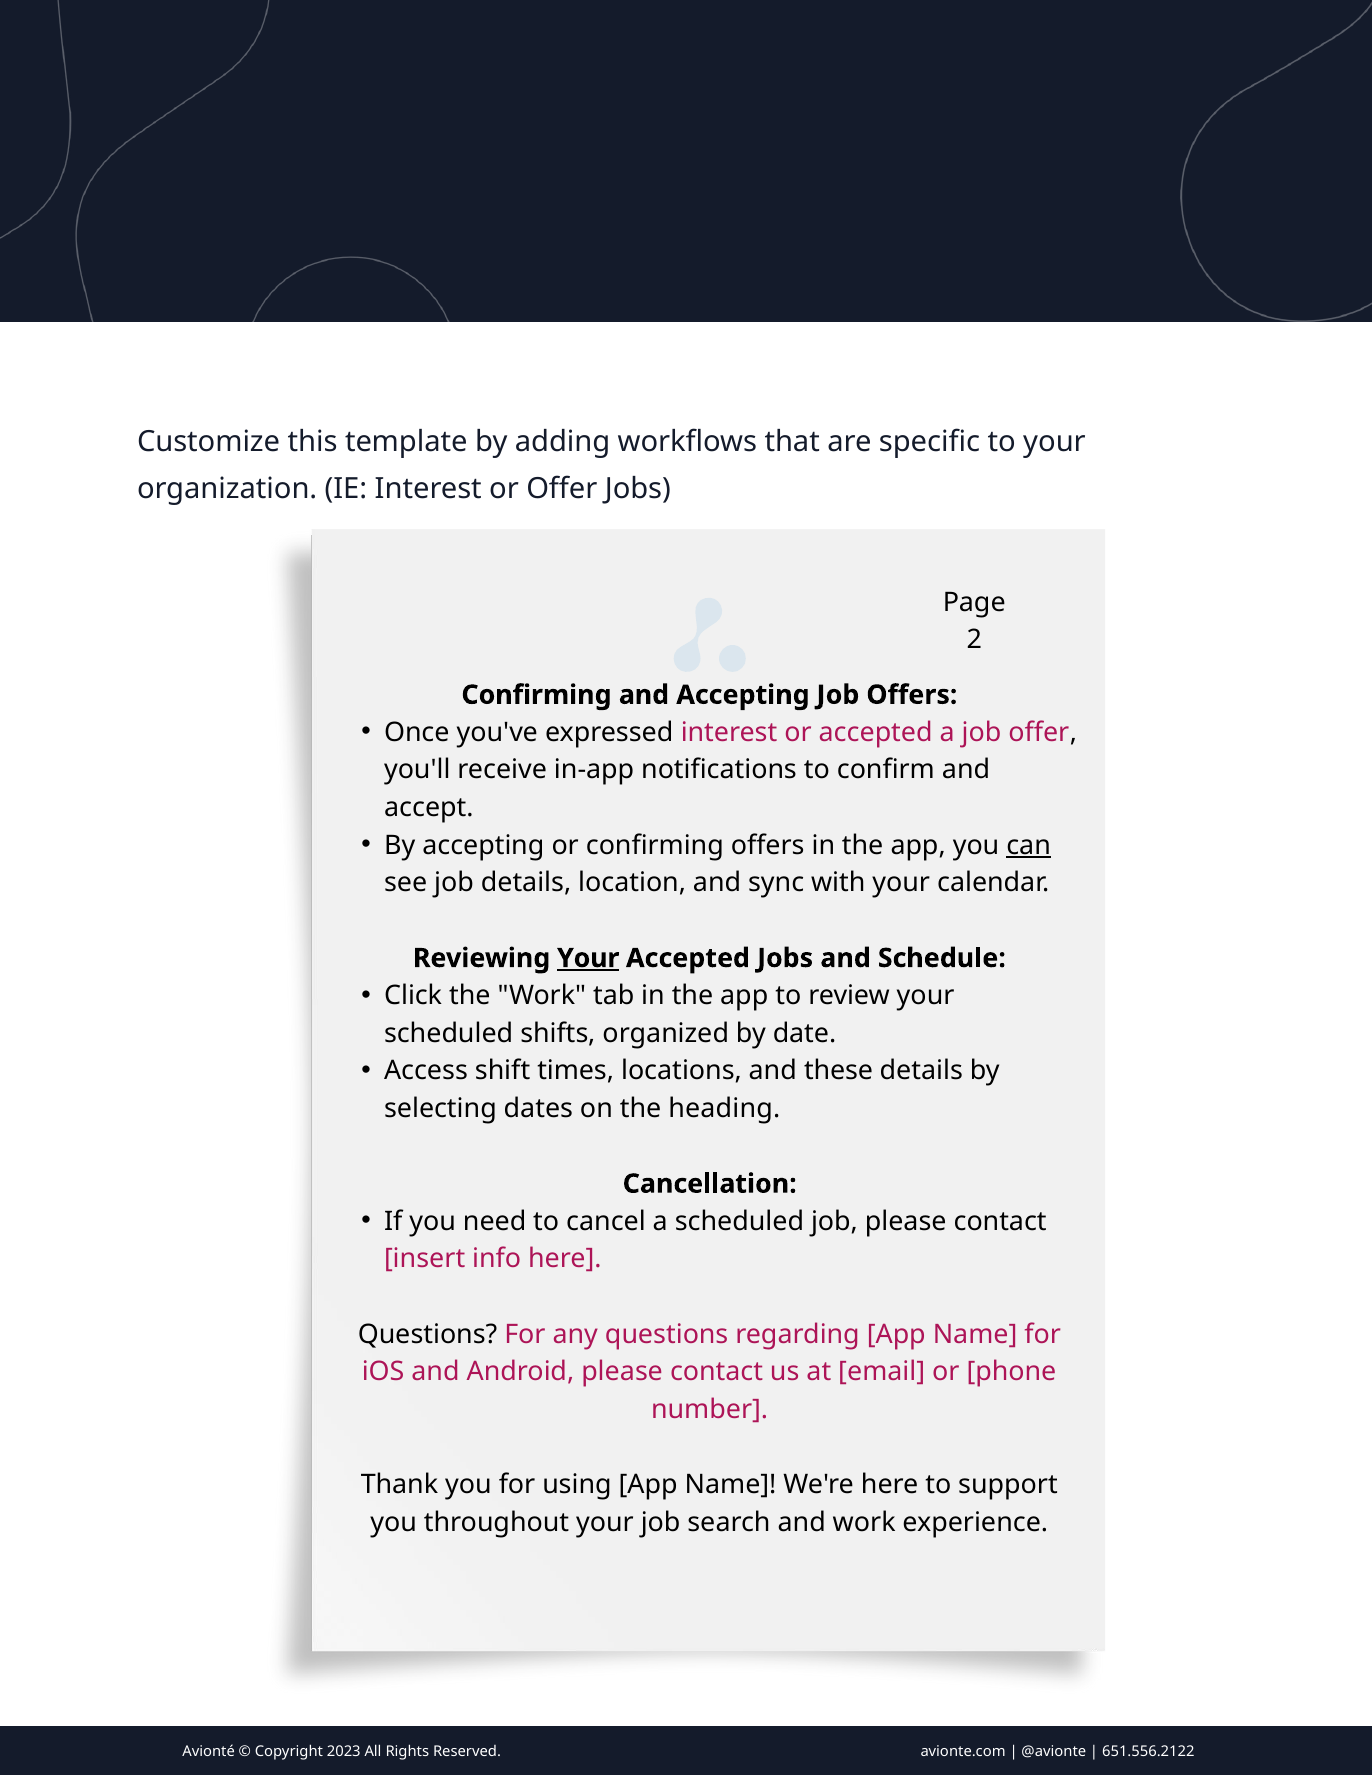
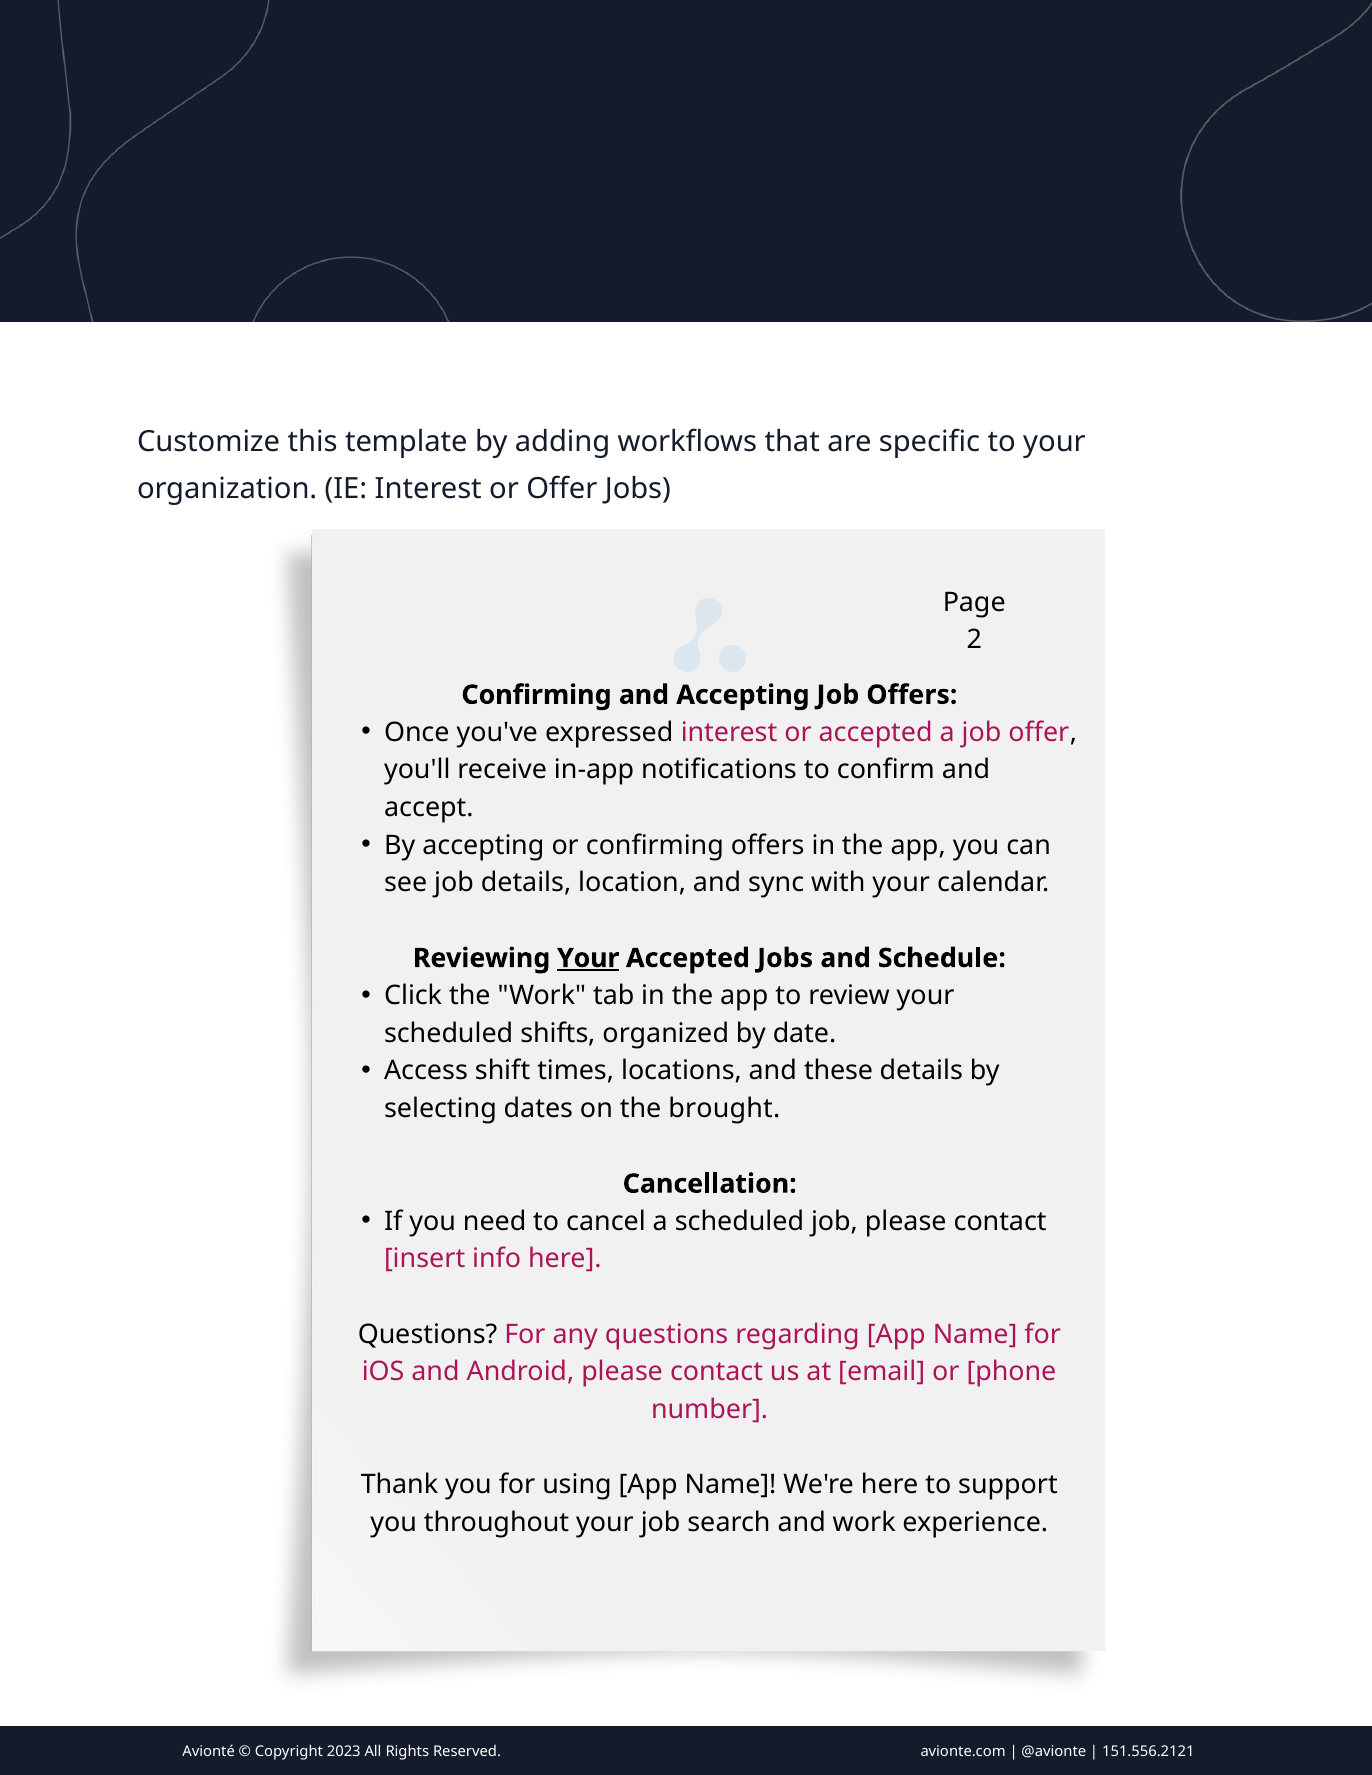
can underline: present -> none (1029, 846)
heading: heading -> brought (724, 1109)
651.556.2122: 651.556.2122 -> 151.556.2121 (1148, 1752)
